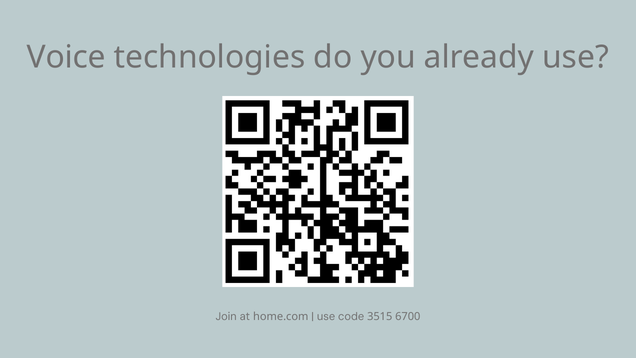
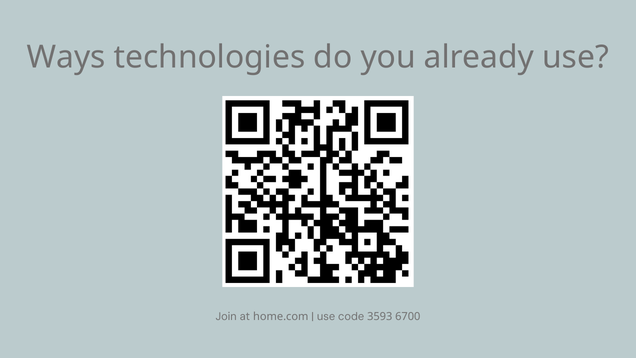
Voice: Voice -> Ways (66, 57)
3515: 3515 -> 3593 (380, 316)
